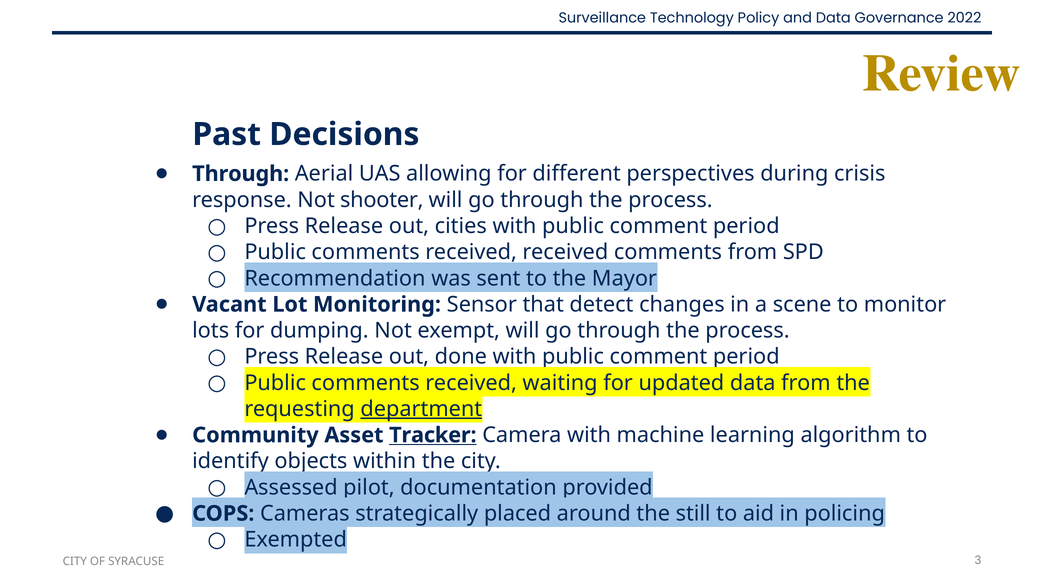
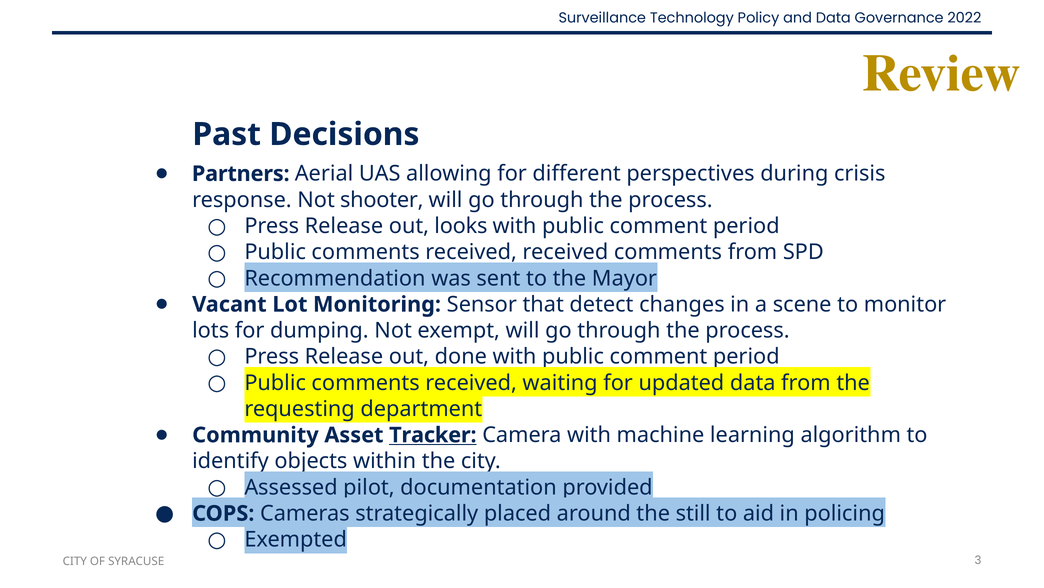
Through: Through -> Partners (241, 174)
cities: cities -> looks (461, 226)
department underline: present -> none (421, 408)
